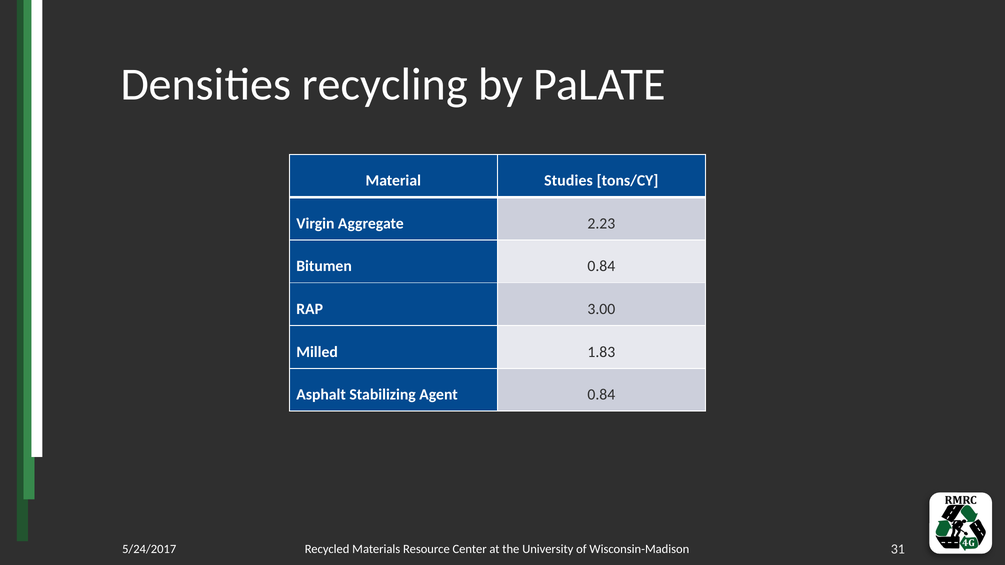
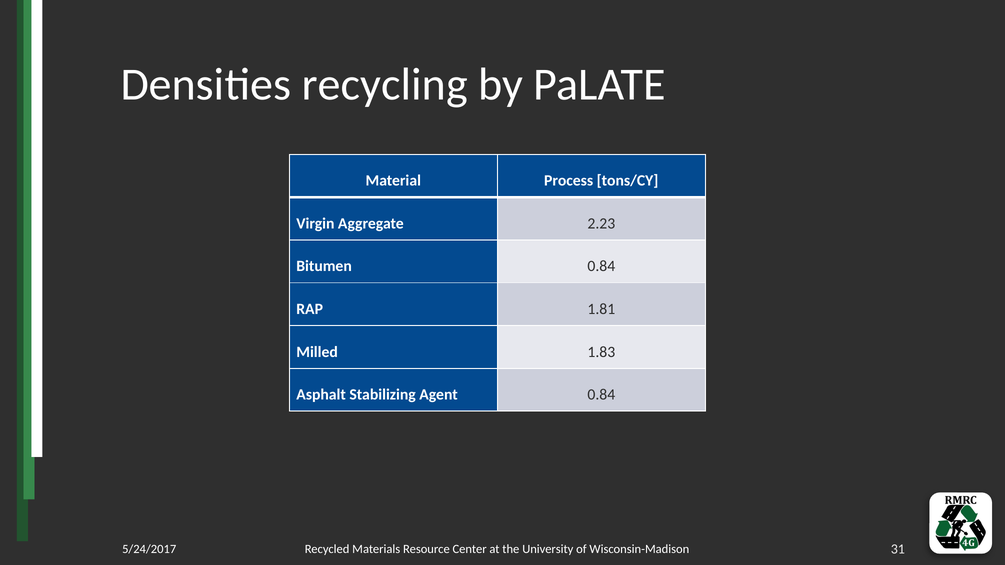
Studies: Studies -> Process (569, 181)
3.00: 3.00 -> 1.81 (601, 309)
